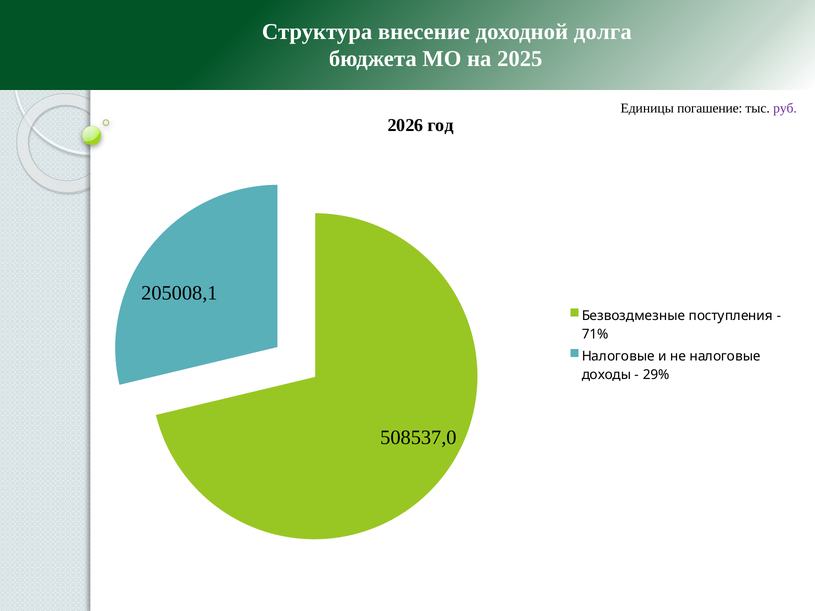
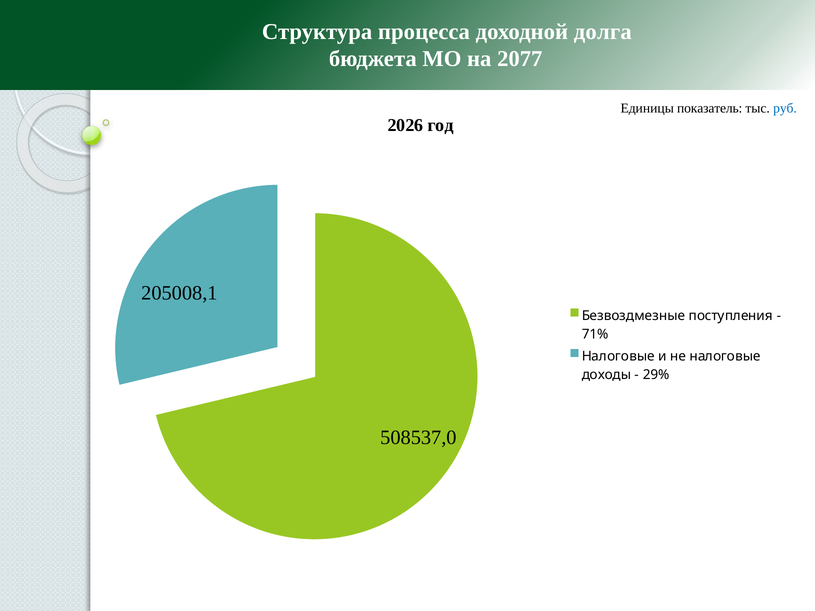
внесение: внесение -> процесса (424, 32)
2025: 2025 -> 2077 (520, 59)
погашение: погашение -> показатель (710, 108)
руб colour: purple -> blue (785, 108)
